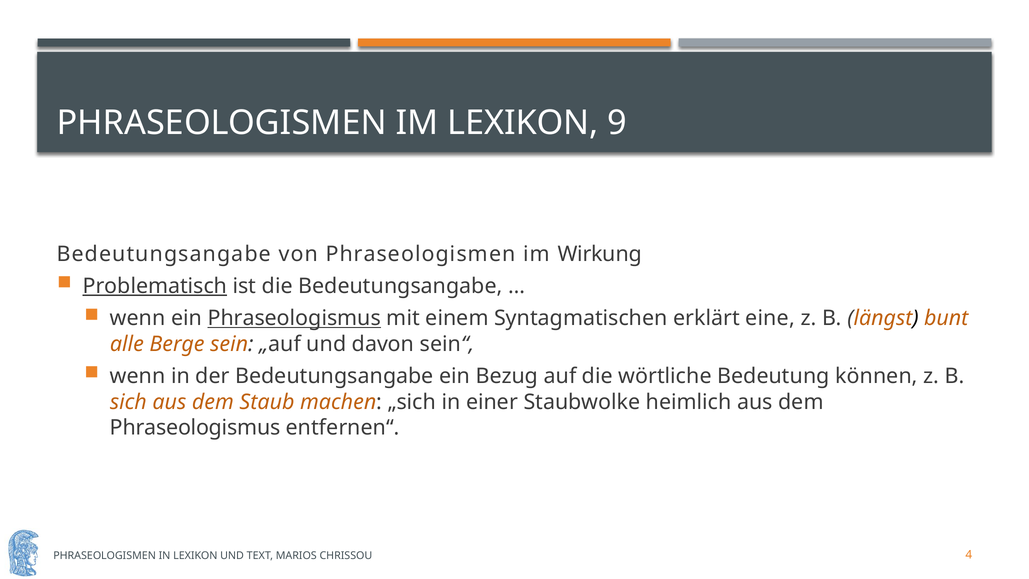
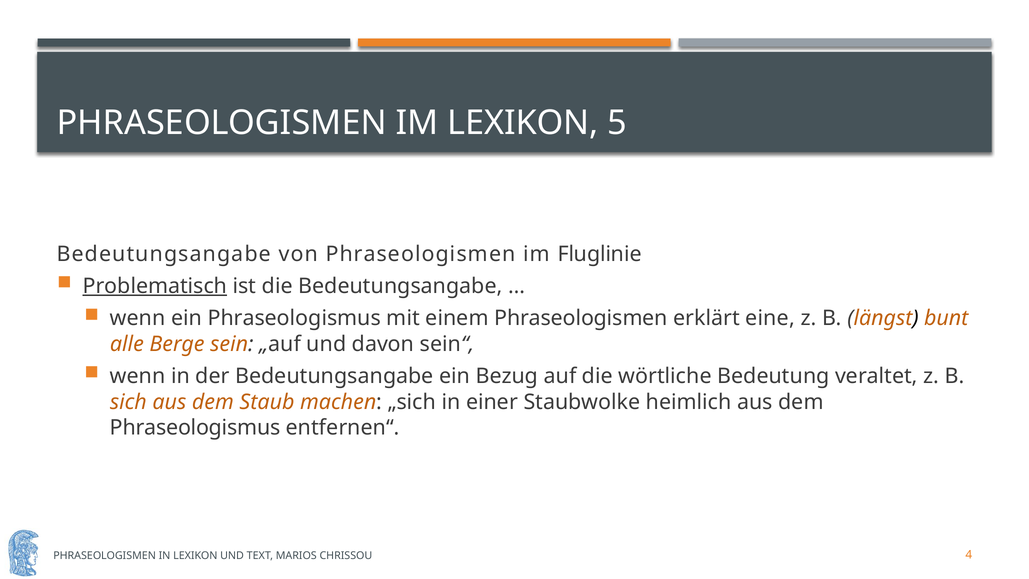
9: 9 -> 5 (617, 123)
Wirkung: Wirkung -> Fluglinie (600, 254)
Phraseologismus underline: present -> none (294, 318)
einem Syntagmatischen: Syntagmatischen -> Phraseologismen (581, 318)
können: können -> veraltet (876, 376)
